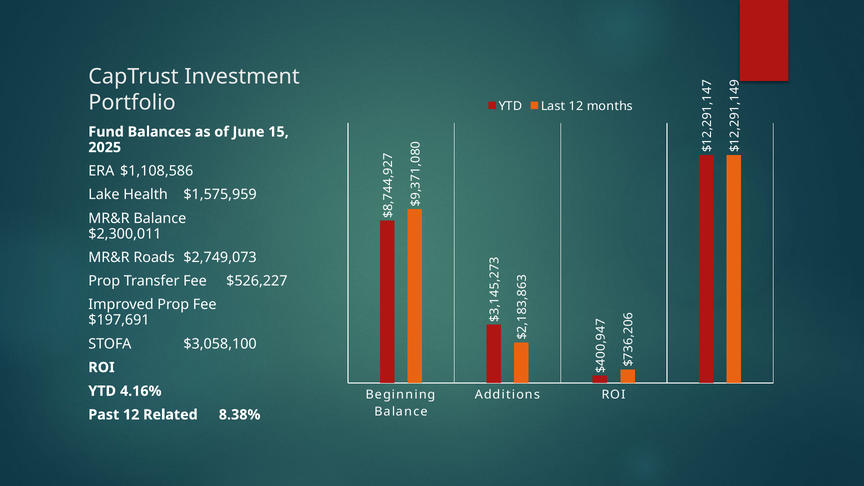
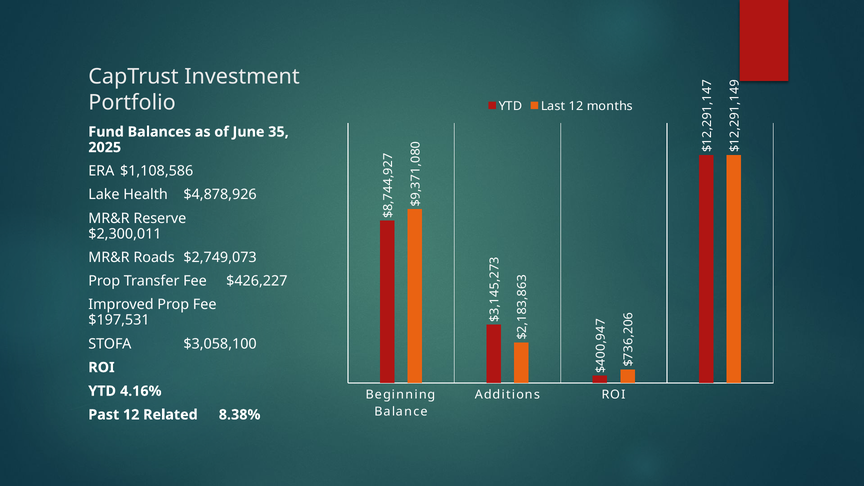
15: 15 -> 35 (278, 132)
$1,575,959: $1,575,959 -> $4,878,926 (220, 195)
MR&R Balance: Balance -> Reserve (160, 218)
$526,227: $526,227 -> $426,227 (257, 281)
$197,691: $197,691 -> $197,531 (119, 320)
